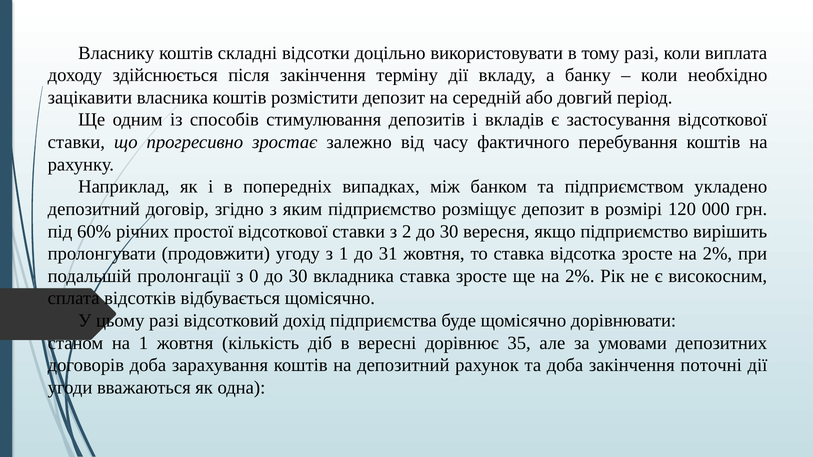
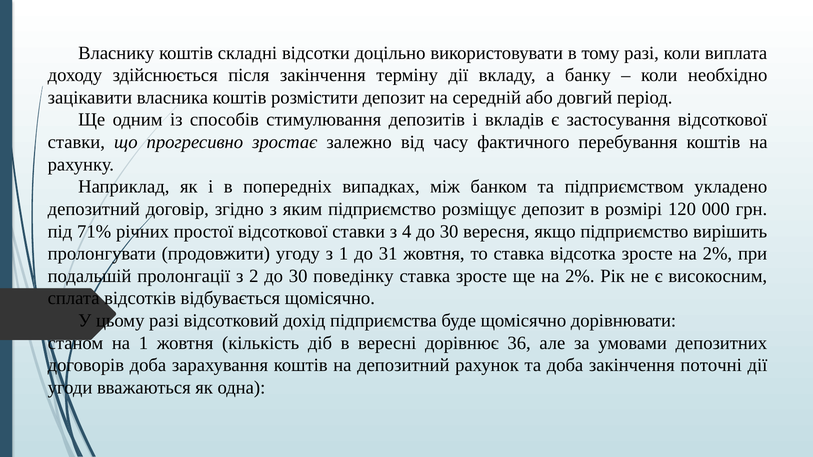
60%: 60% -> 71% (94, 232)
2: 2 -> 4 (407, 232)
0: 0 -> 2 (254, 276)
вкладника: вкладника -> поведінку (353, 276)
35: 35 -> 36 (519, 343)
